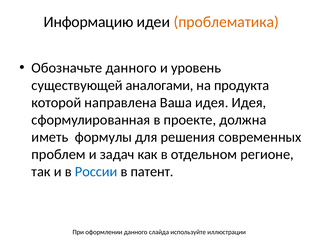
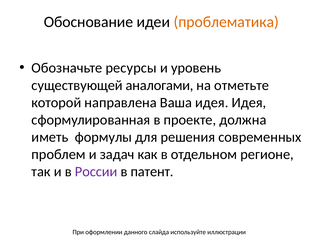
Информацию: Информацию -> Обоснование (89, 22)
Обозначьте данного: данного -> ресурсы (131, 68)
продукта: продукта -> отметьте (242, 85)
России colour: blue -> purple (96, 171)
